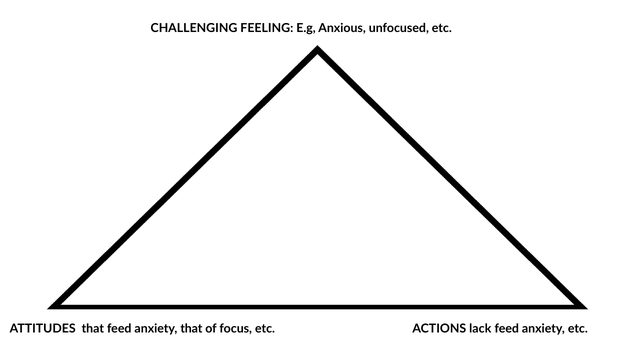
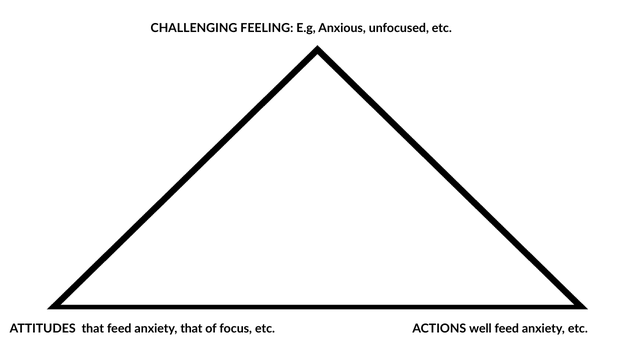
lack: lack -> well (480, 328)
